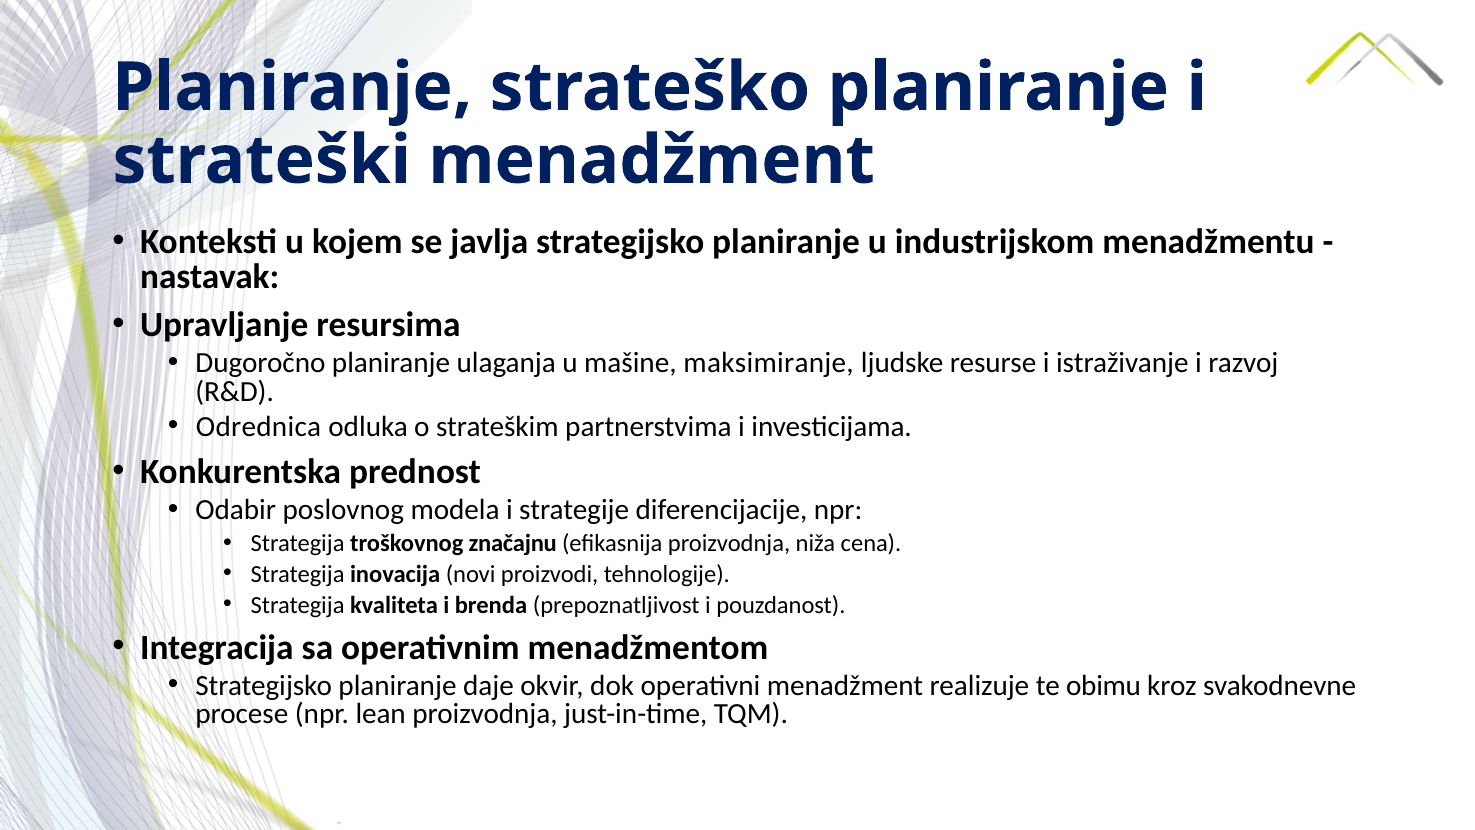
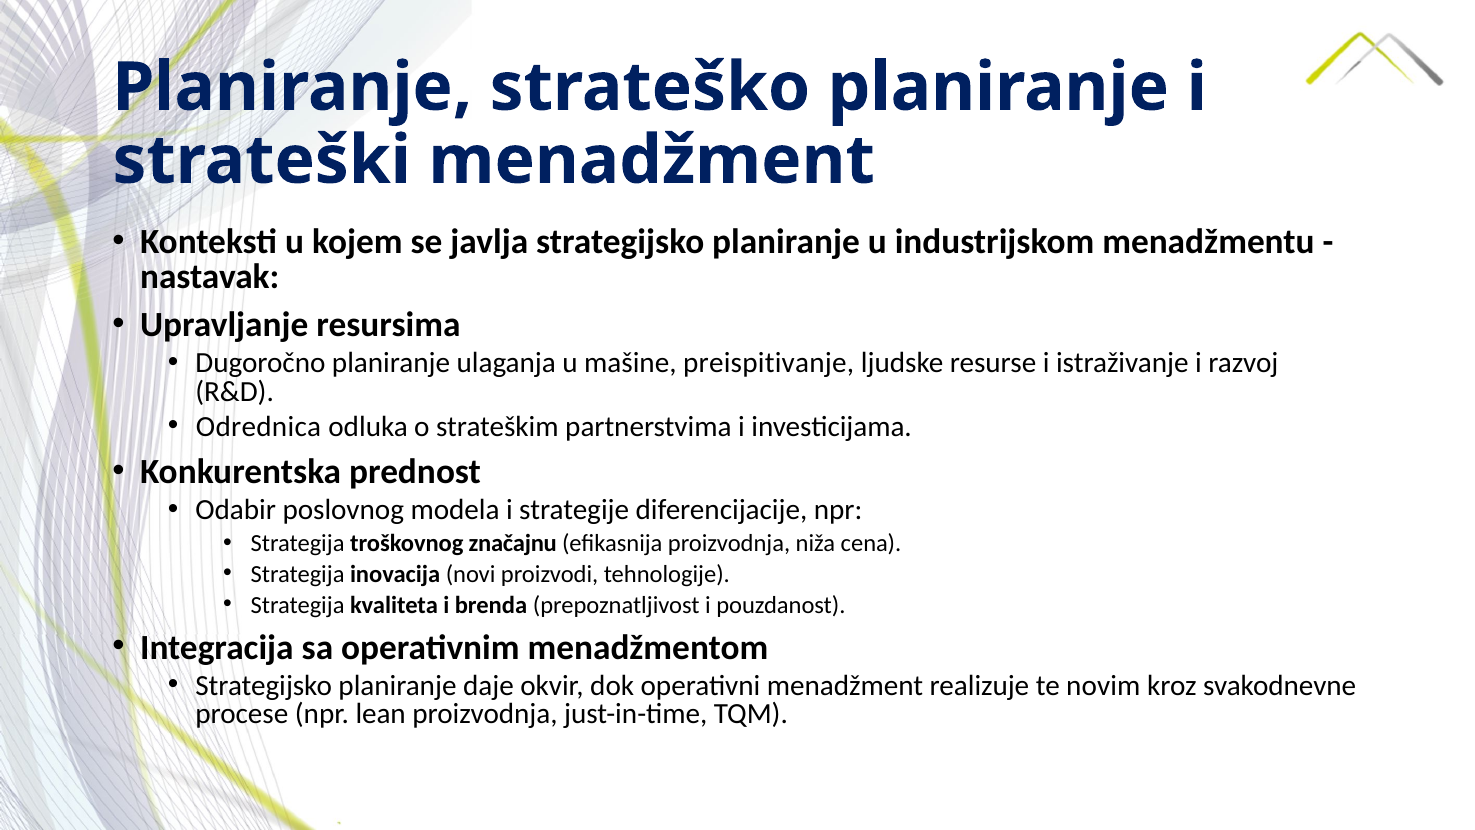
maksimiranje: maksimiranje -> preispitivanje (769, 363)
obimu: obimu -> novim (1103, 686)
